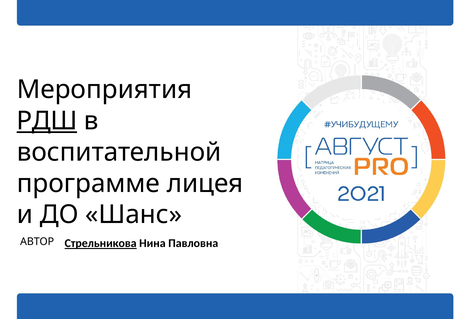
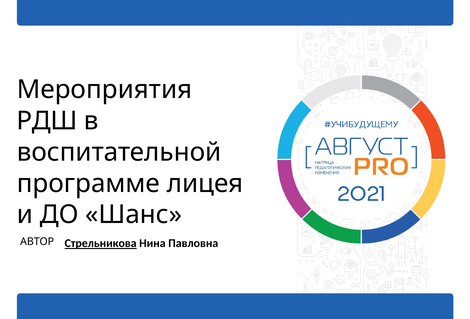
РДШ underline: present -> none (47, 121)
